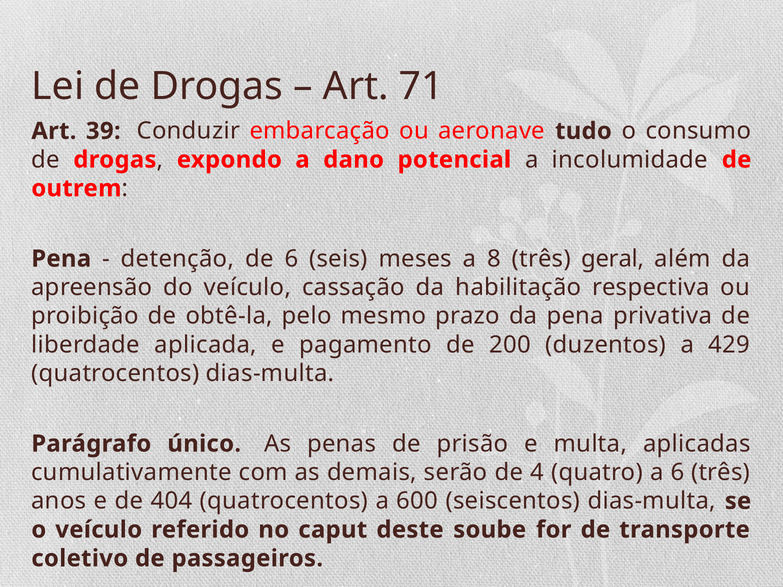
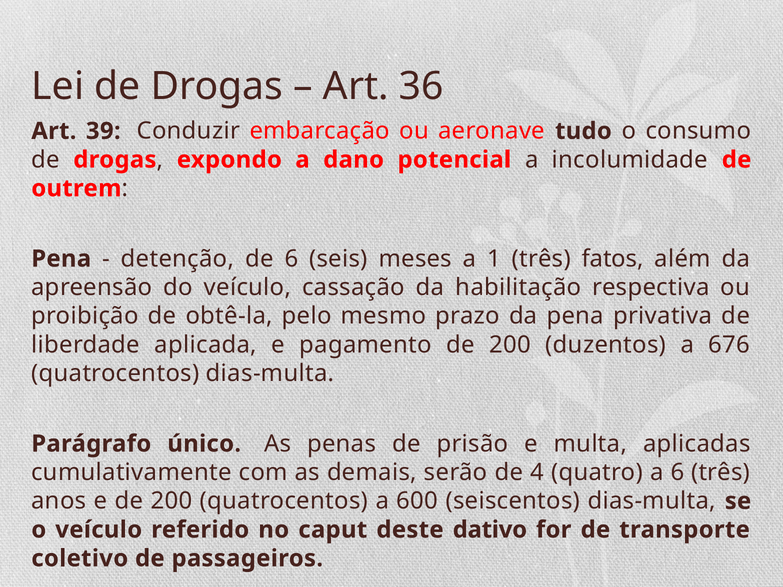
71: 71 -> 36 (421, 86)
8: 8 -> 1 (494, 259)
geral: geral -> fatos (613, 259)
429: 429 -> 676 (729, 345)
e de 404: 404 -> 200 (172, 501)
soube: soube -> dativo (490, 530)
